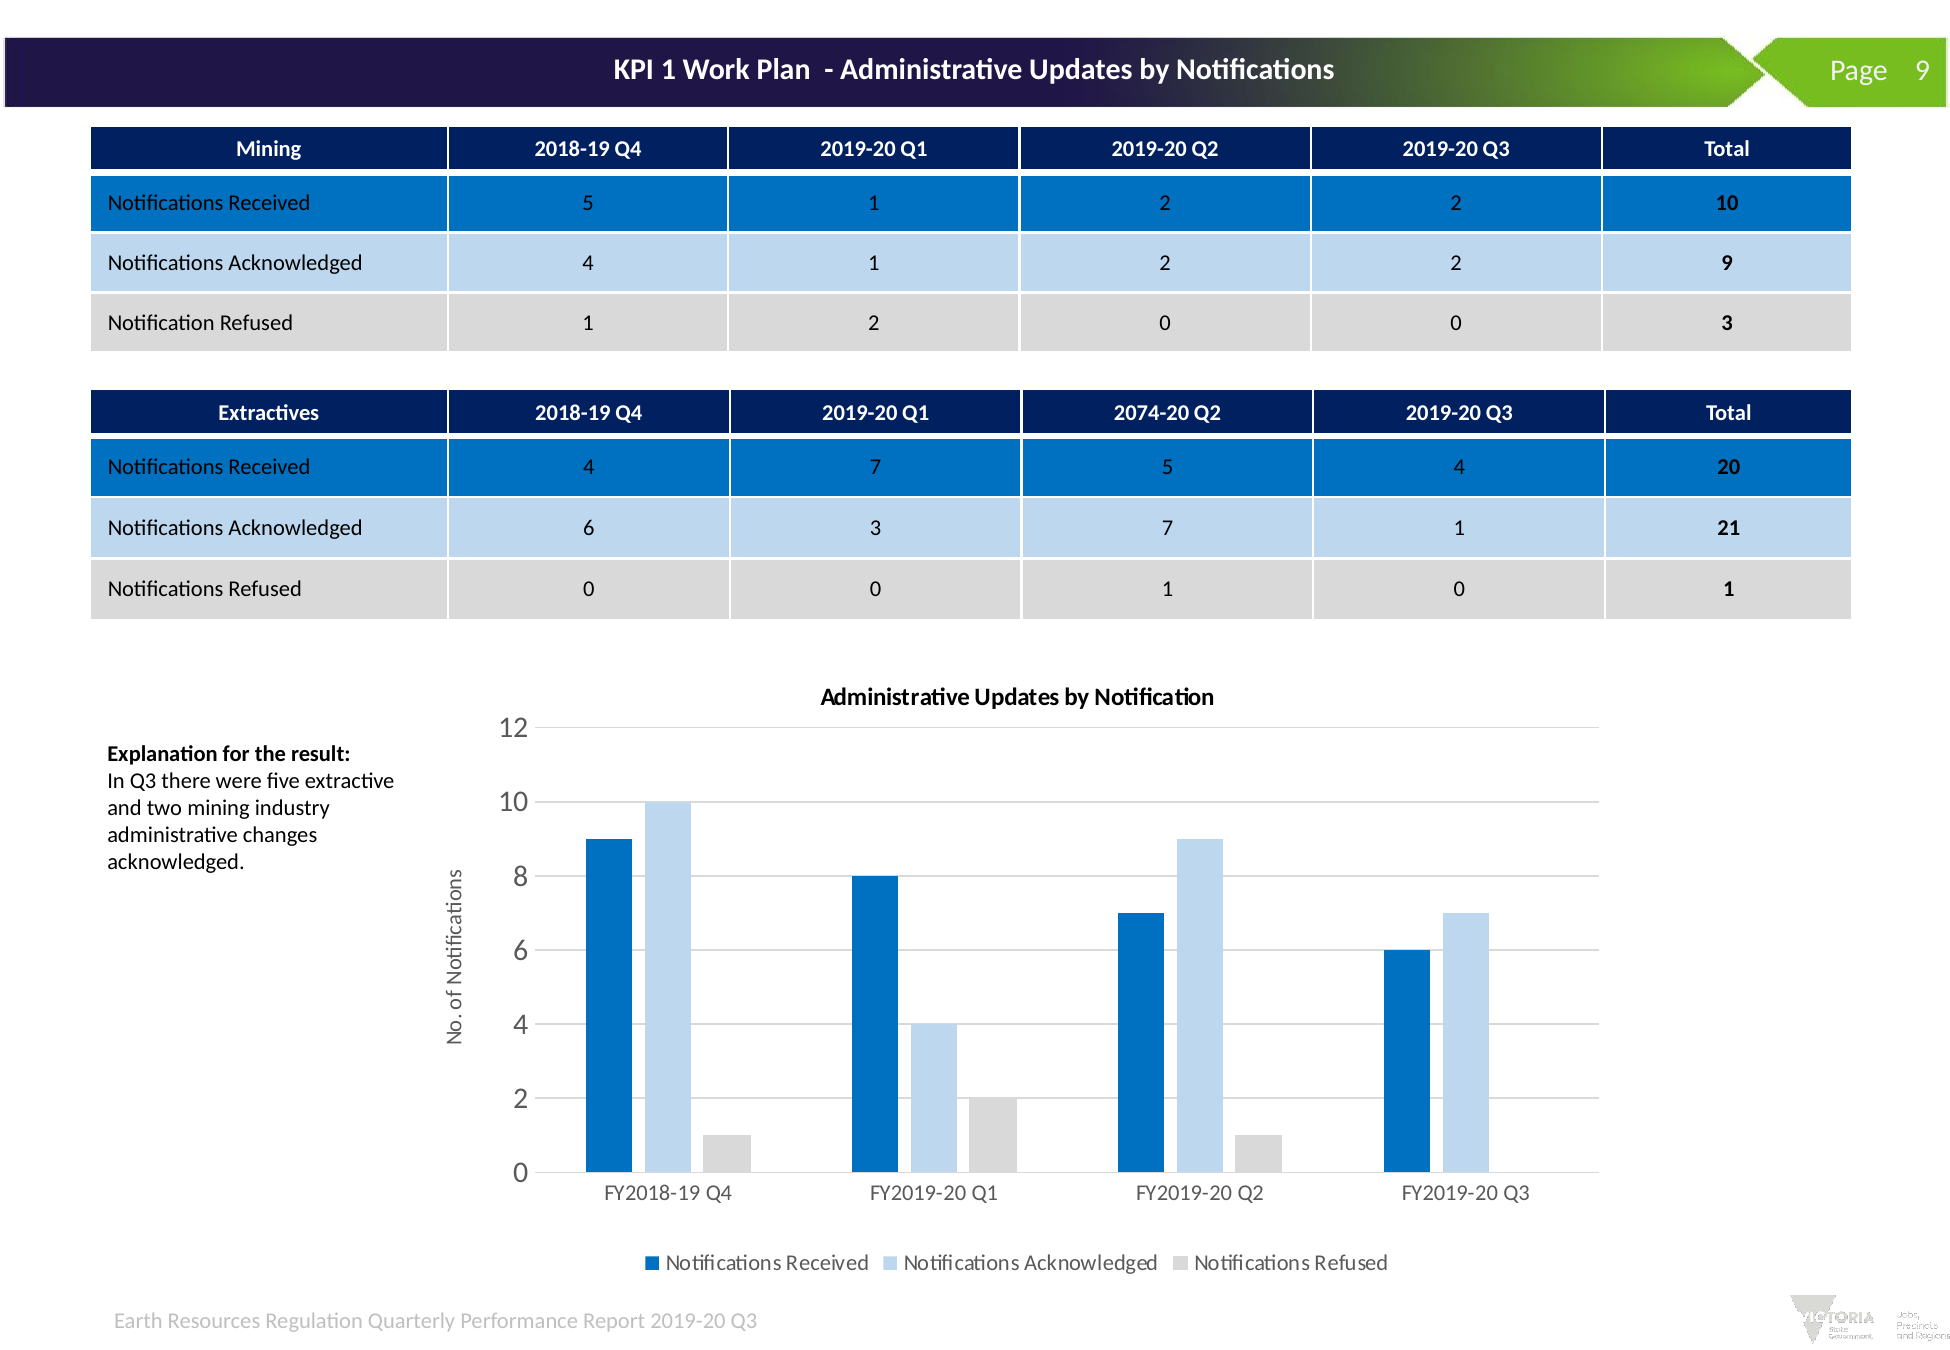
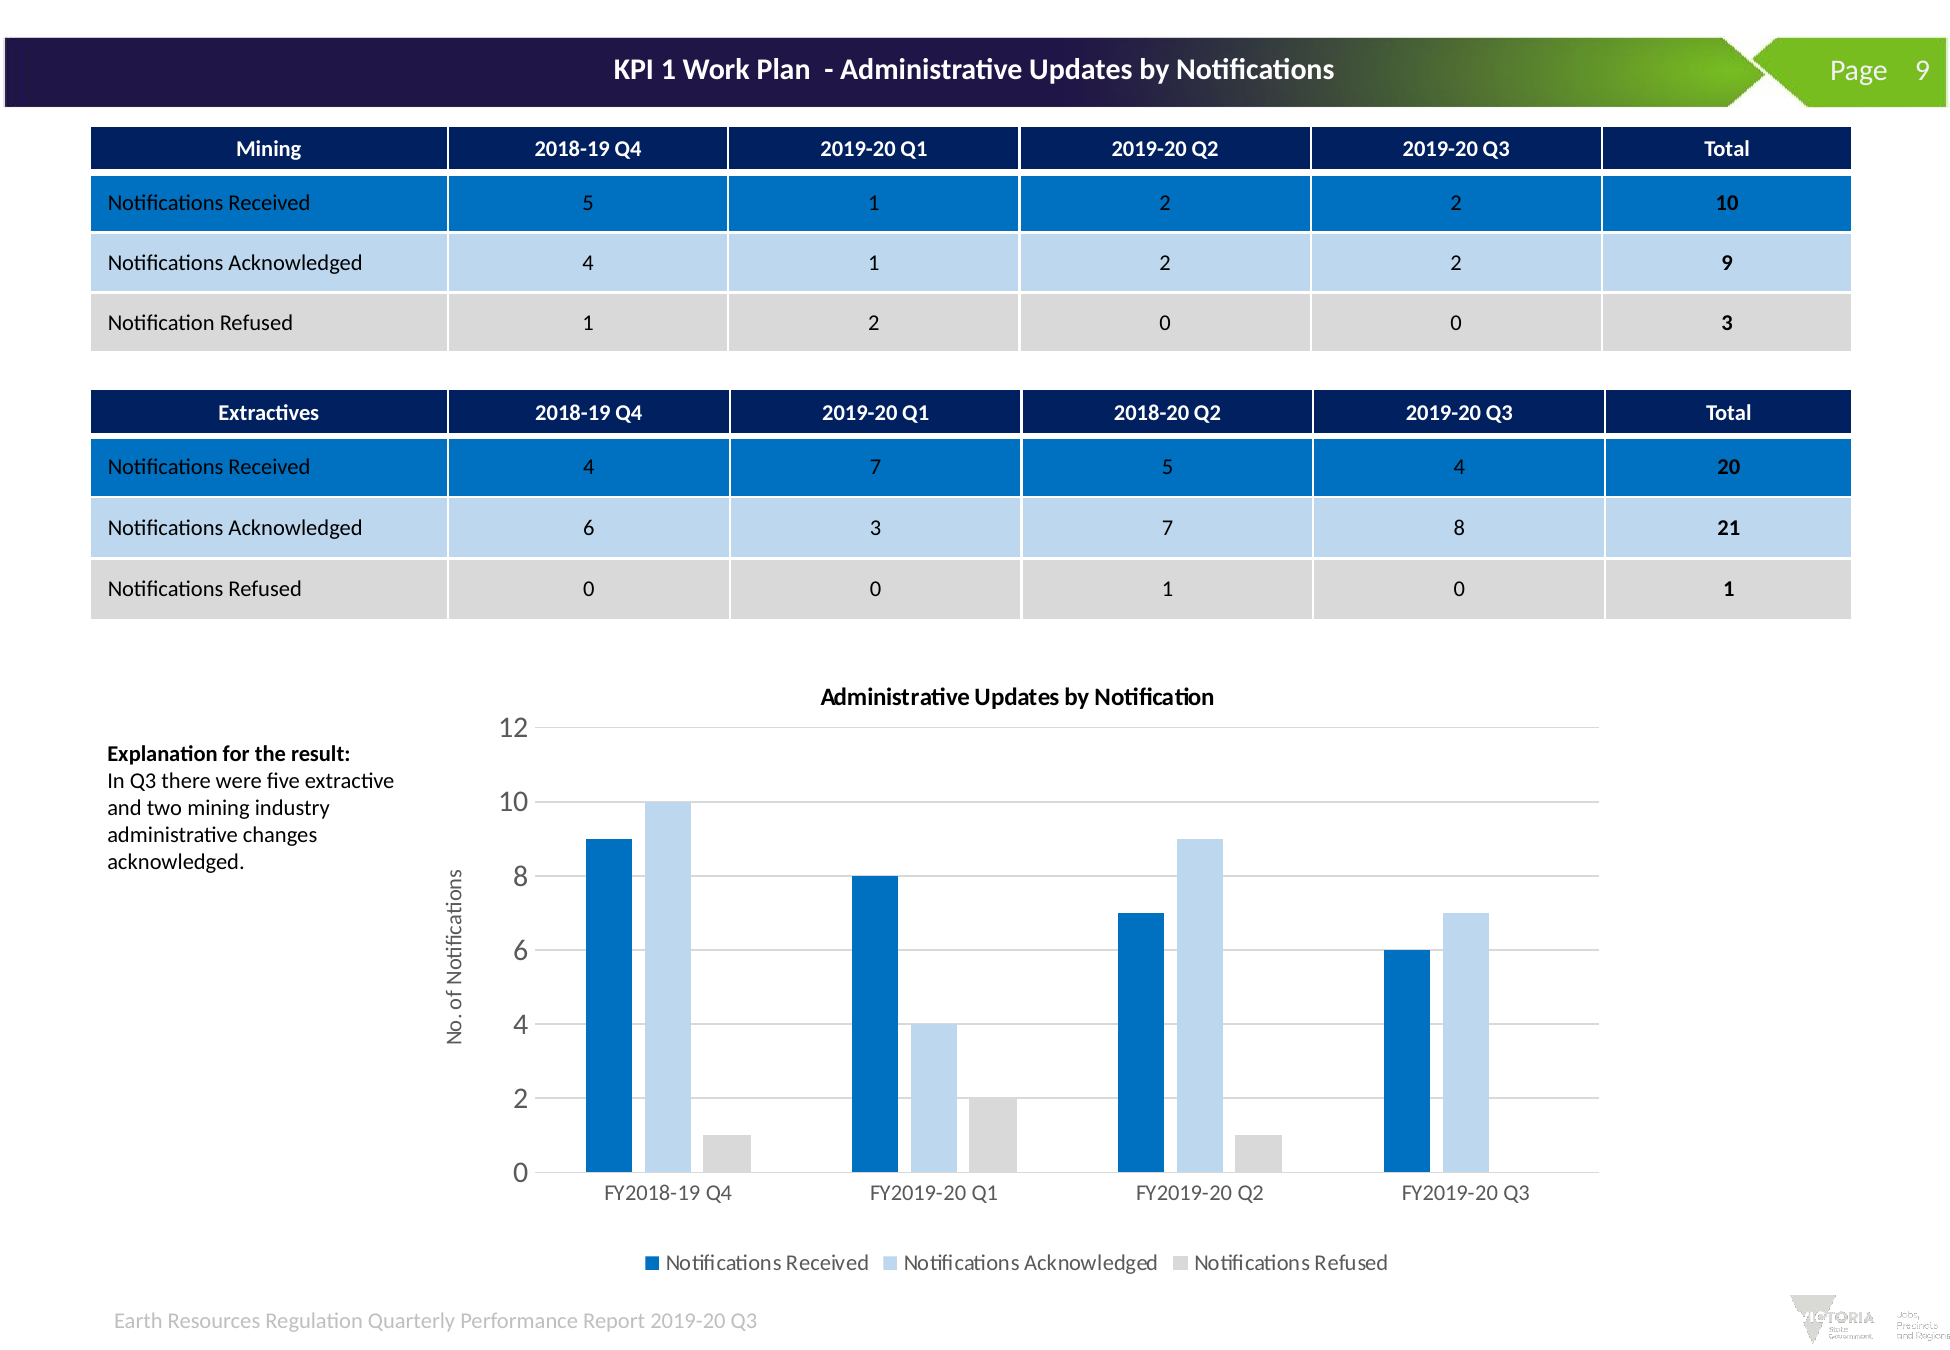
2074-20: 2074-20 -> 2018-20 (1152, 413)
7 1: 1 -> 8 (1459, 528)
